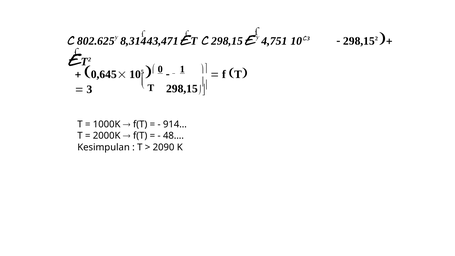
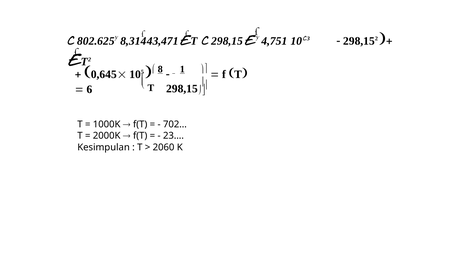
0: 0 -> 8 (160, 69)
3: 3 -> 6 (89, 89)
914…: 914… -> 702… (175, 124)
48…: 48… -> 23… (173, 136)
2090: 2090 -> 2060 (164, 147)
